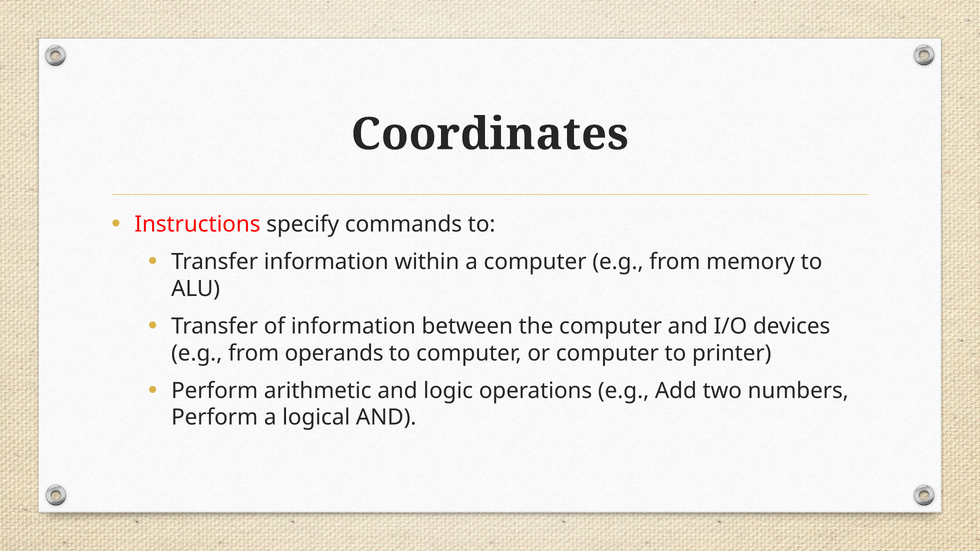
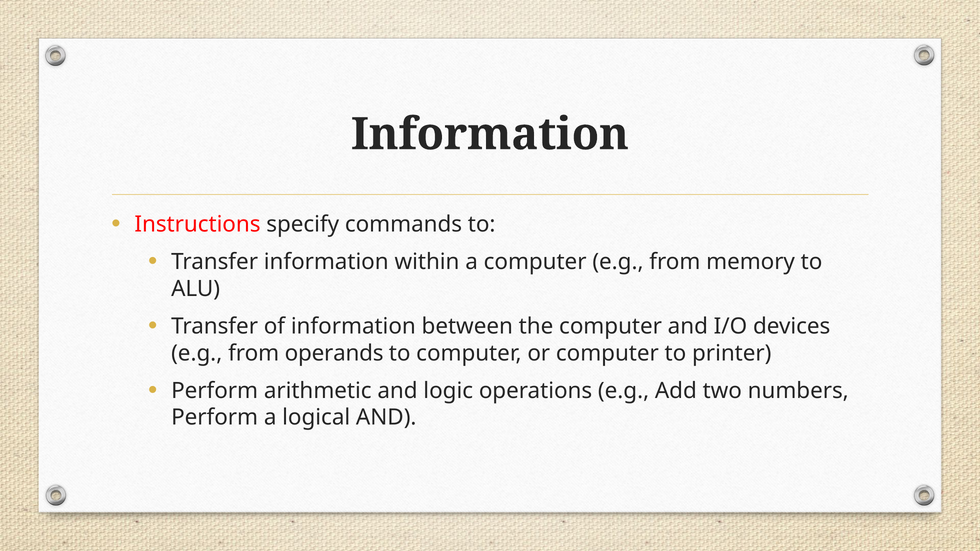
Coordinates: Coordinates -> Information (490, 134)
